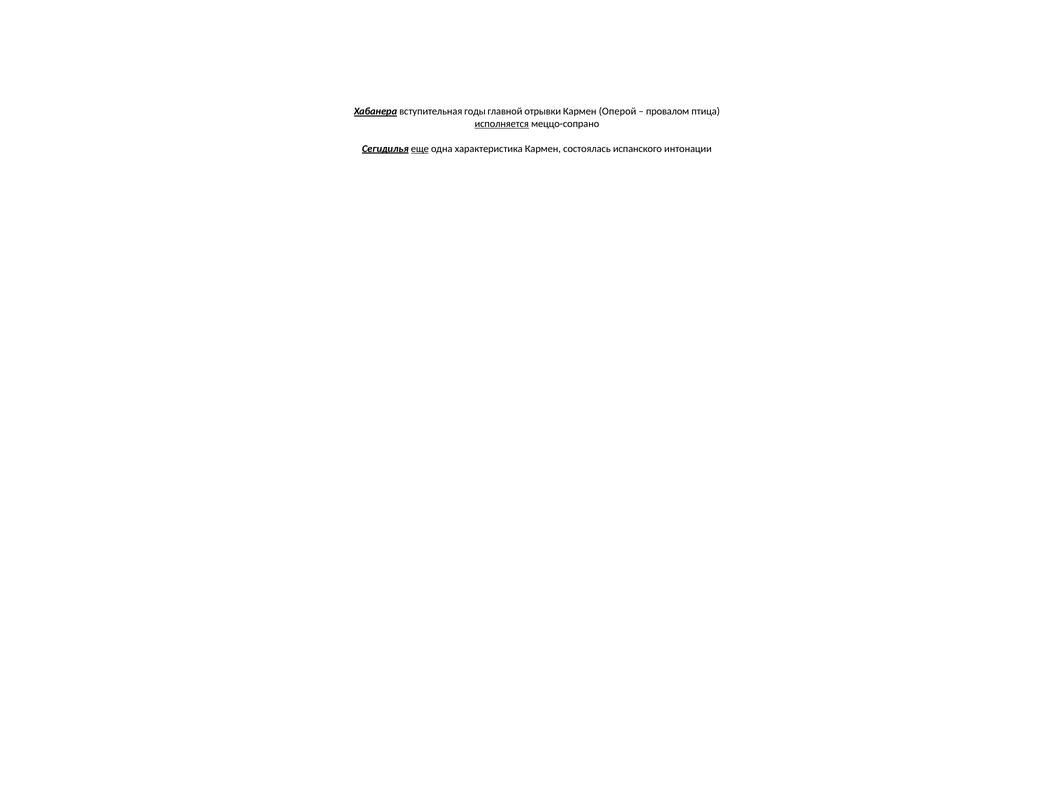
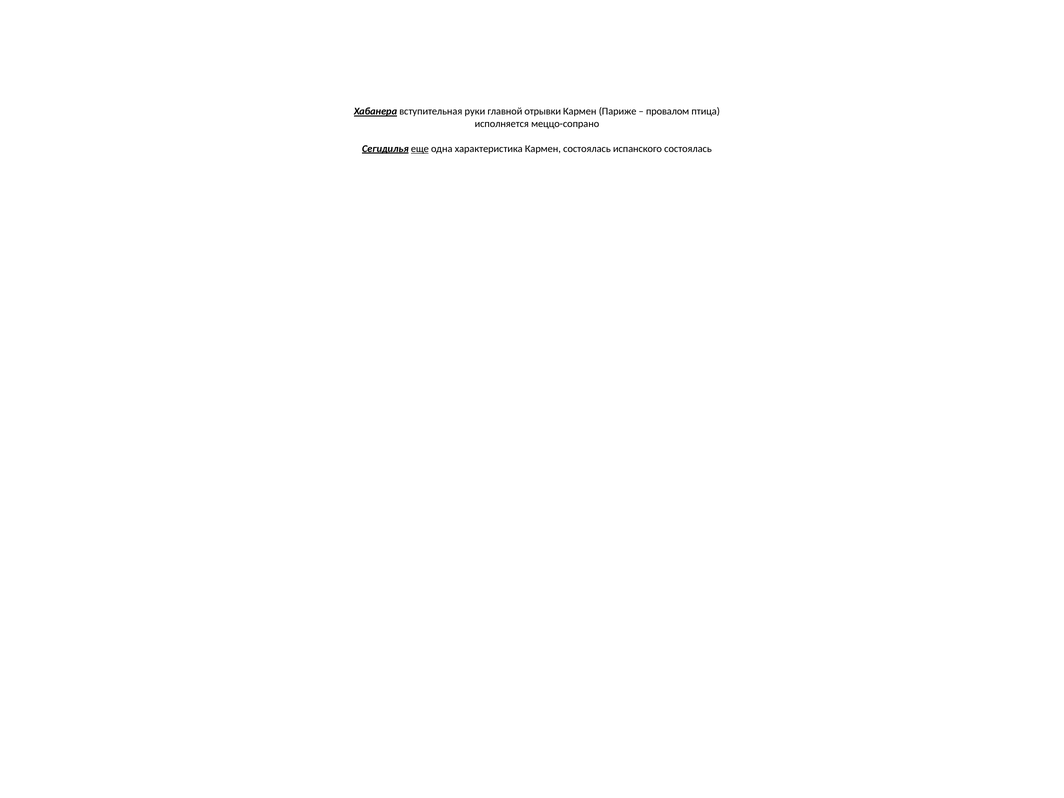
годы: годы -> руки (475, 112)
Оперой: Оперой -> Париже (618, 112)
исполняется underline: present -> none (502, 124)
испанского интонации: интонации -> состоялась (688, 149)
